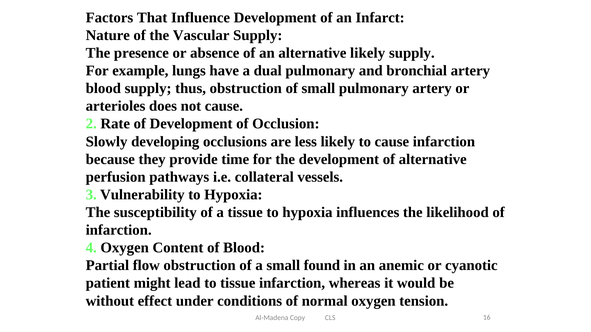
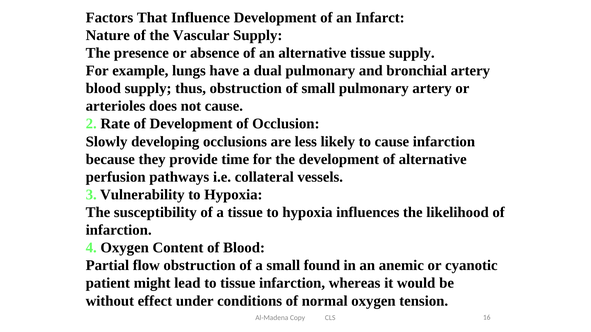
alternative likely: likely -> tissue (368, 53)
